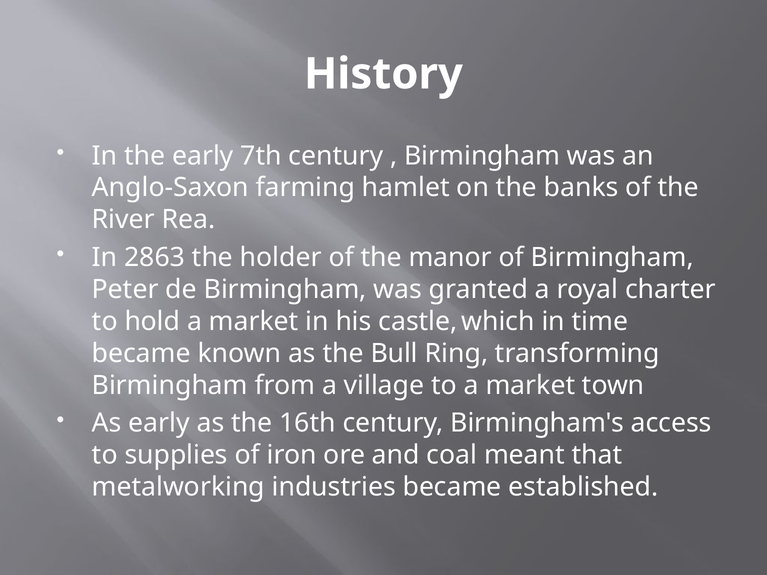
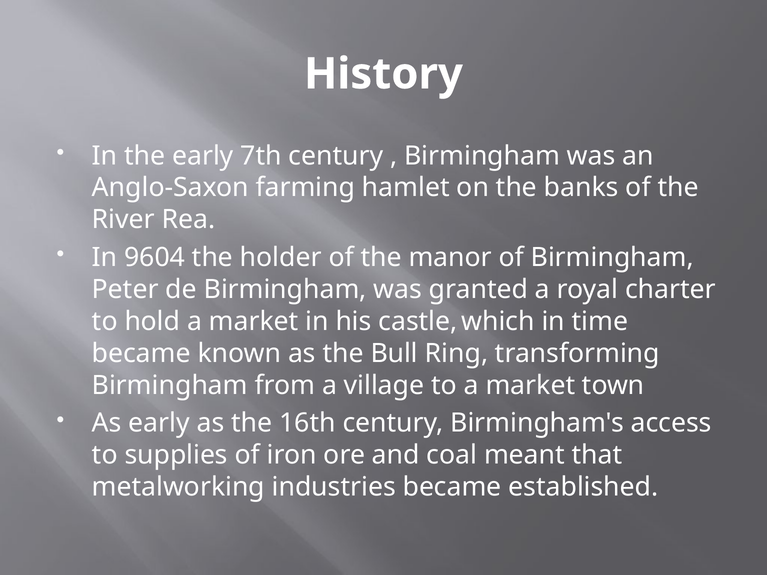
2863: 2863 -> 9604 (155, 258)
